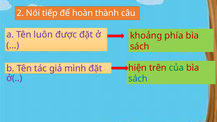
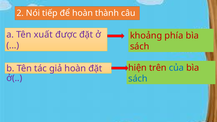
luôn: luôn -> xuất (43, 35)
của colour: green -> blue (176, 68)
giả mình: mình -> hoàn (75, 68)
